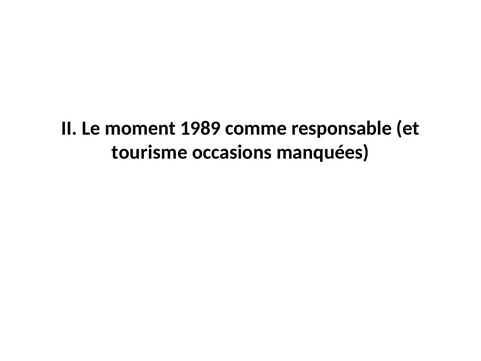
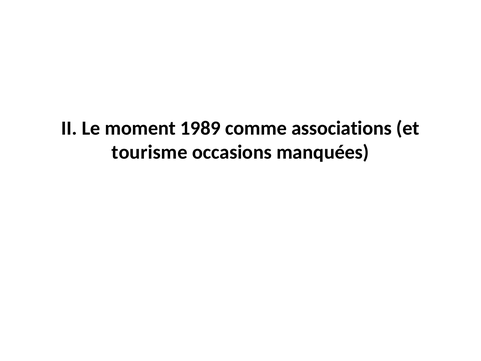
responsable: responsable -> associations (342, 128)
